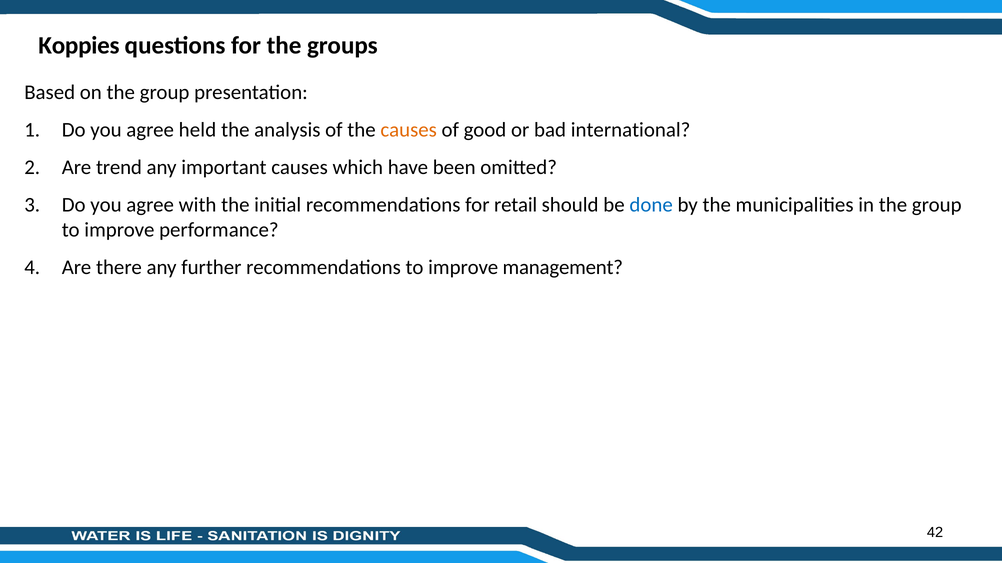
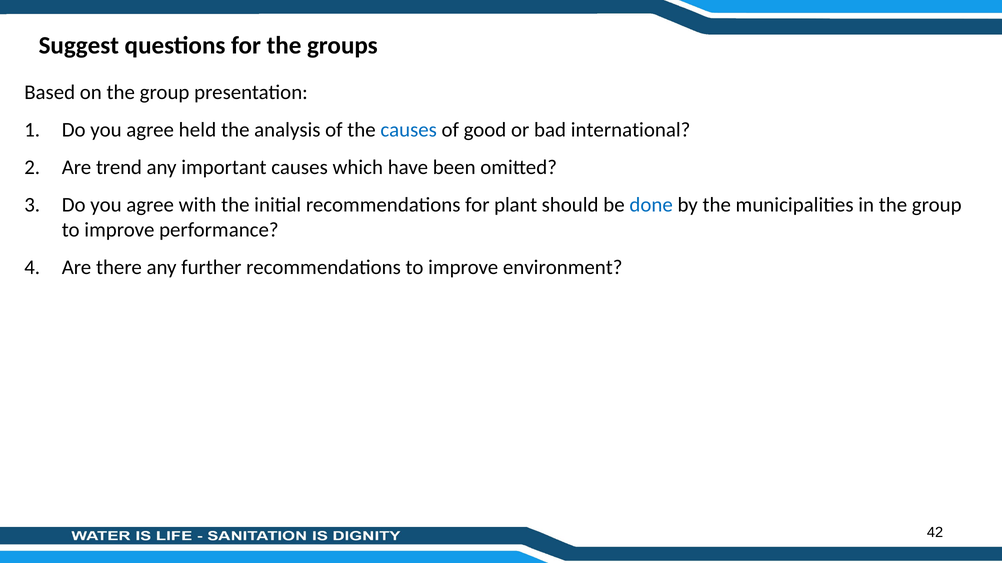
Koppies: Koppies -> Suggest (79, 46)
causes colour: orange -> blue (409, 130)
retail: retail -> plant (516, 205)
management: management -> environment (563, 268)
